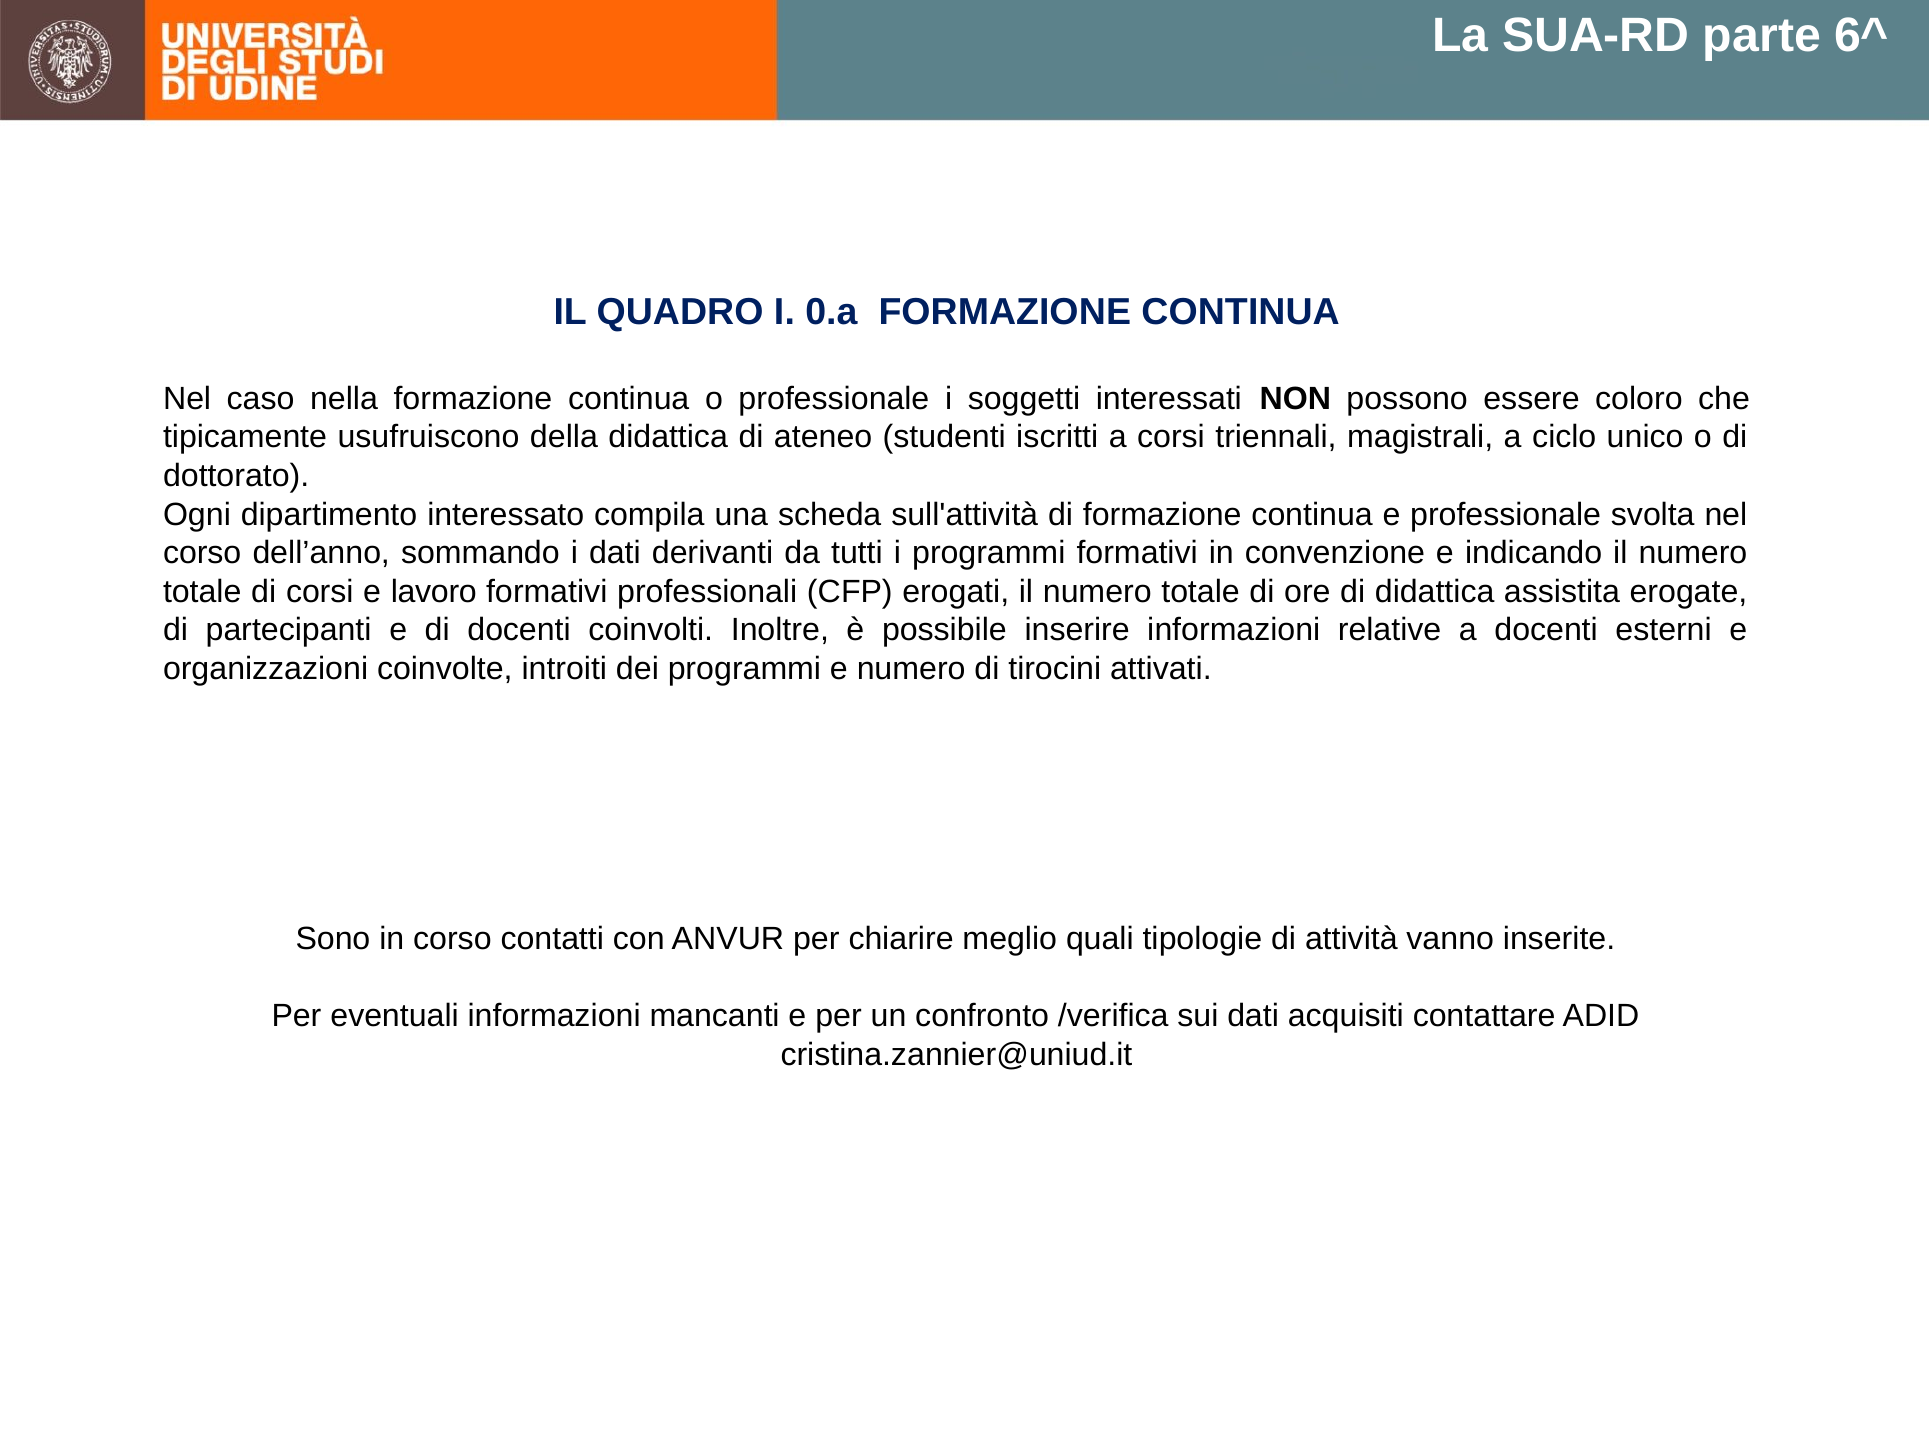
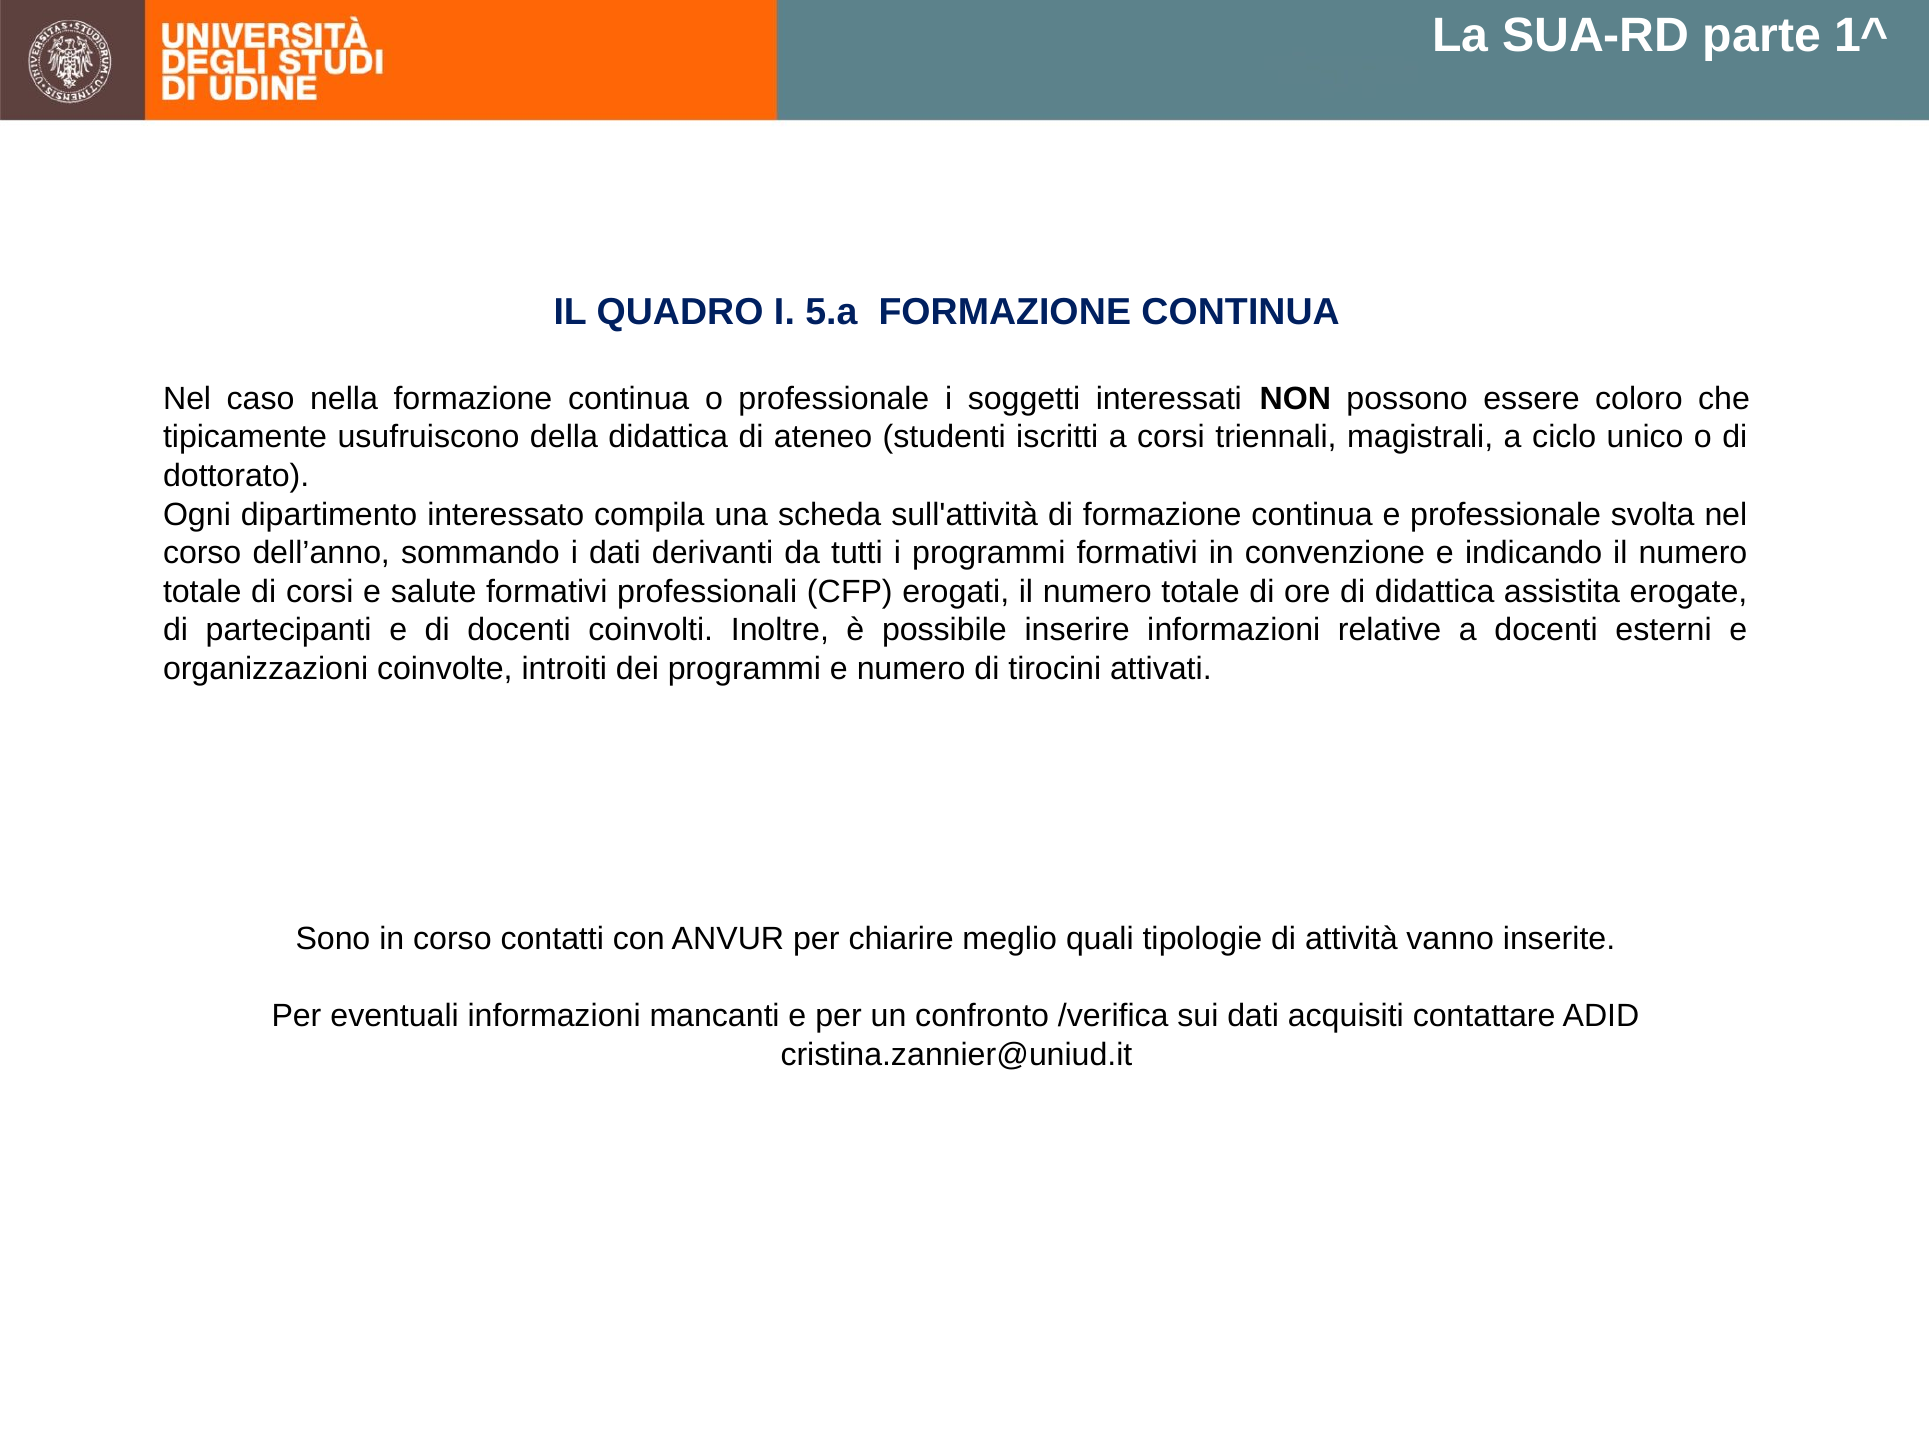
6^: 6^ -> 1^ (1862, 36)
0.a: 0.a -> 5.a (831, 312)
lavoro: lavoro -> salute (434, 591)
